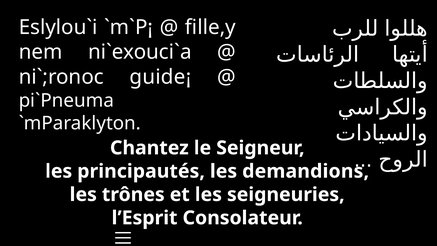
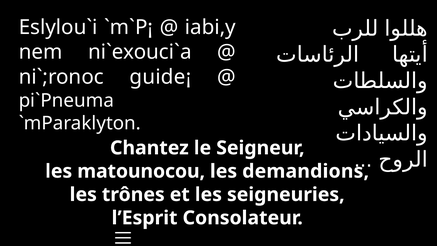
fille,y: fille,y -> iabi,y (210, 27)
principautés: principautés -> matounocou (141, 171)
